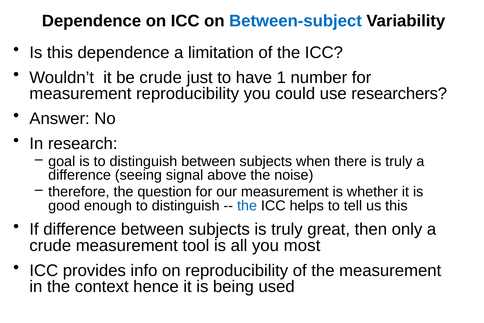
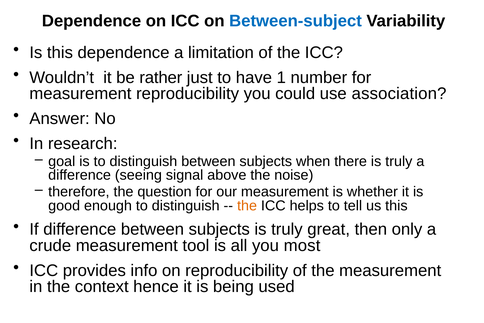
be crude: crude -> rather (161, 77)
researchers: researchers -> association (399, 94)
the colour: blue -> orange (247, 205)
